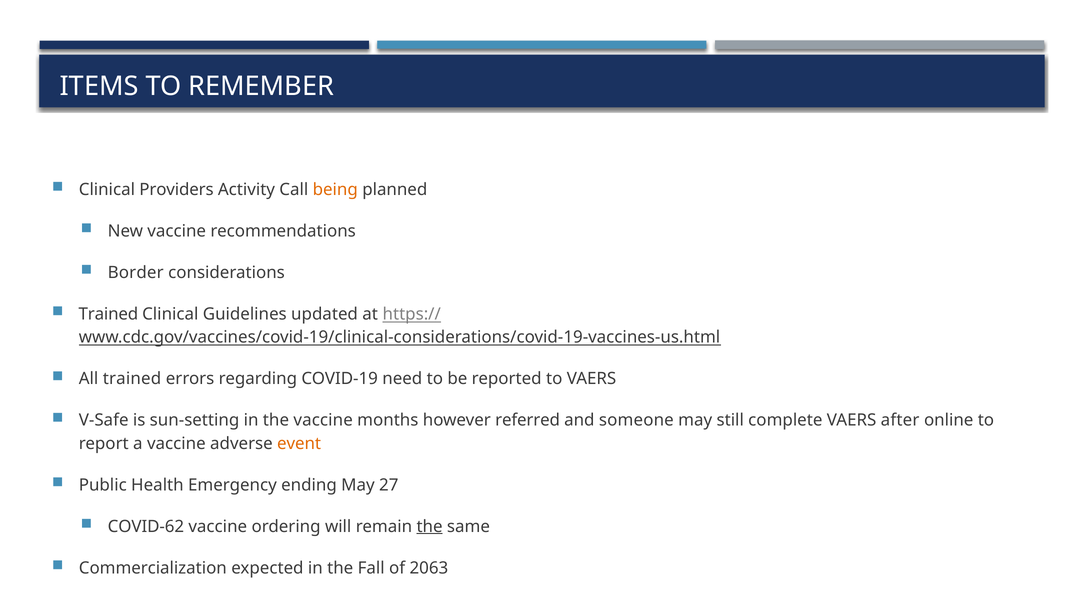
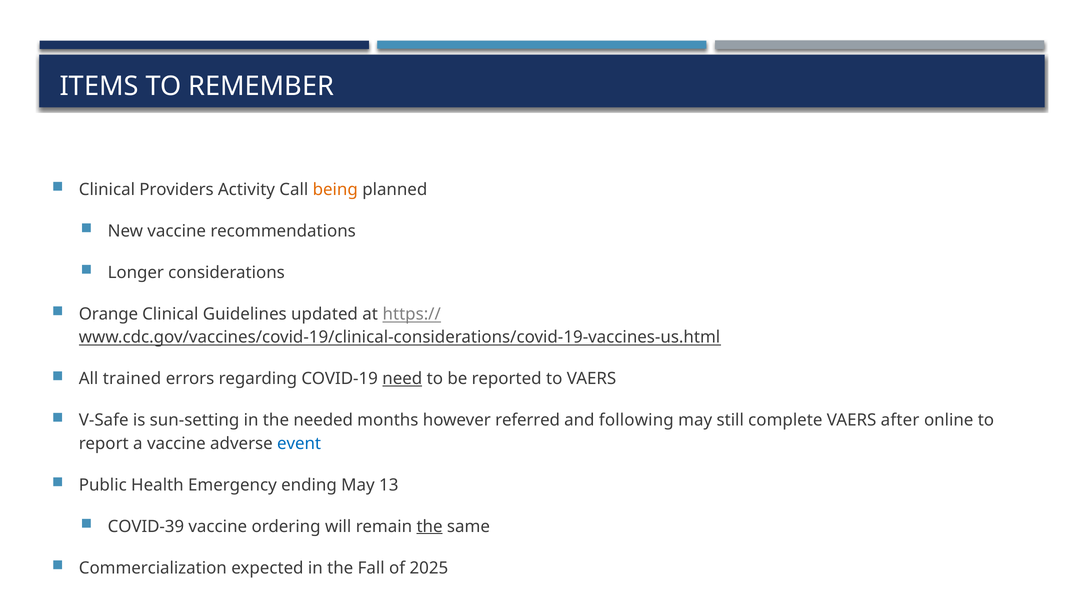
Border: Border -> Longer (136, 272)
Trained: Trained -> Orange (108, 314)
need underline: none -> present (402, 379)
the vaccine: vaccine -> needed (323, 420)
someone: someone -> following (636, 420)
event colour: orange -> blue (299, 443)
27: 27 -> 13 (389, 485)
COVID-62: COVID-62 -> COVID-39 (146, 526)
2063: 2063 -> 2025 (429, 568)
